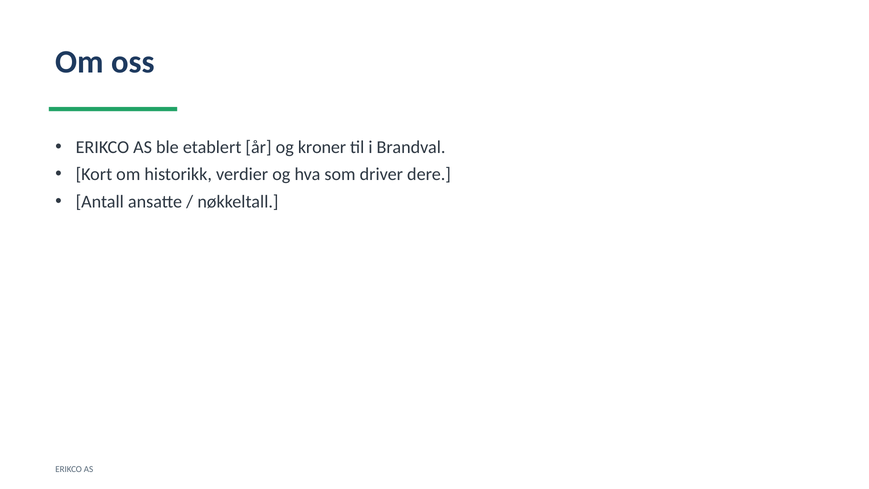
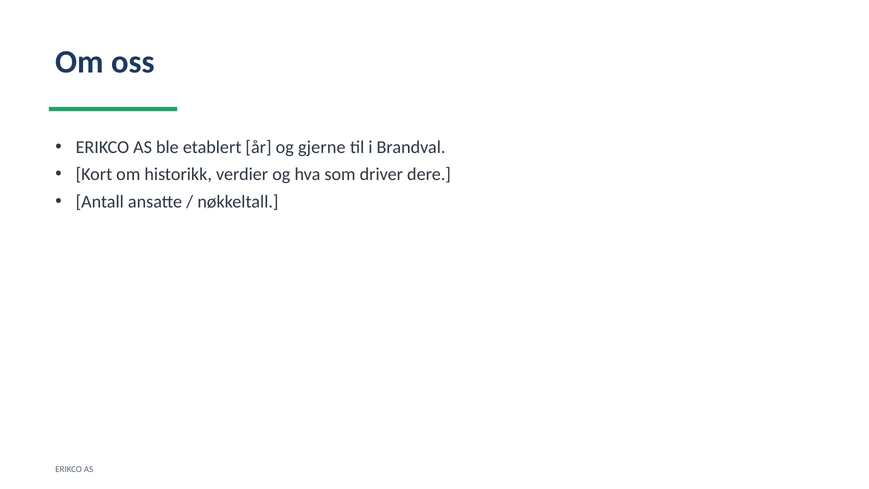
kroner: kroner -> gjerne (322, 147)
